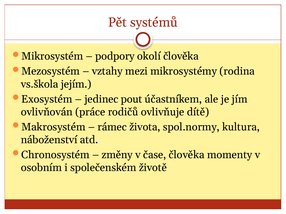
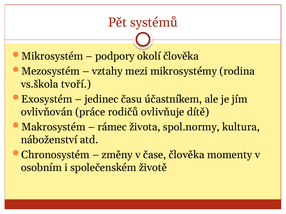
jejím: jejím -> tvoří (76, 84)
pout: pout -> času (132, 99)
